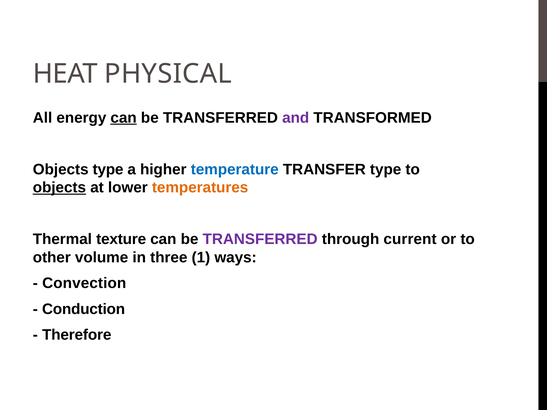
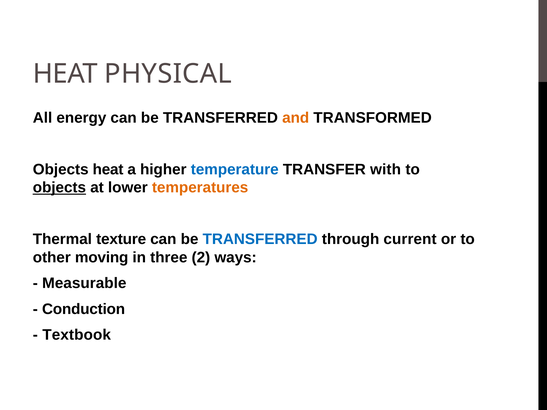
can underline: present -> none (124, 118)
and colour: purple -> orange (296, 118)
Objects type: type -> heat (108, 169)
TRANSFER type: type -> with (386, 169)
TRANSFERRED colour: purple -> blue (260, 239)
volume: volume -> moving (102, 258)
1: 1 -> 2 (201, 258)
Convection: Convection -> Measurable (84, 283)
Therefore: Therefore -> Textbook (77, 335)
